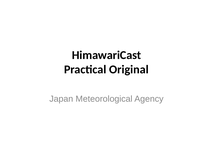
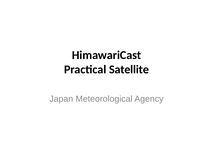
Original: Original -> Satellite (129, 70)
